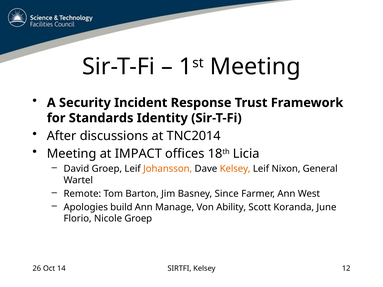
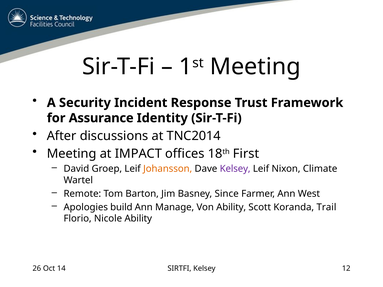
Standards: Standards -> Assurance (101, 118)
Licia: Licia -> First (246, 154)
Kelsey colour: orange -> purple (235, 169)
General: General -> Climate (320, 169)
June: June -> Trail (326, 207)
Nicole Groep: Groep -> Ability (138, 219)
